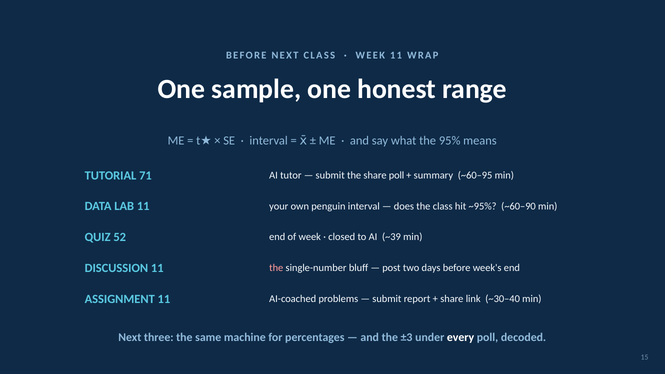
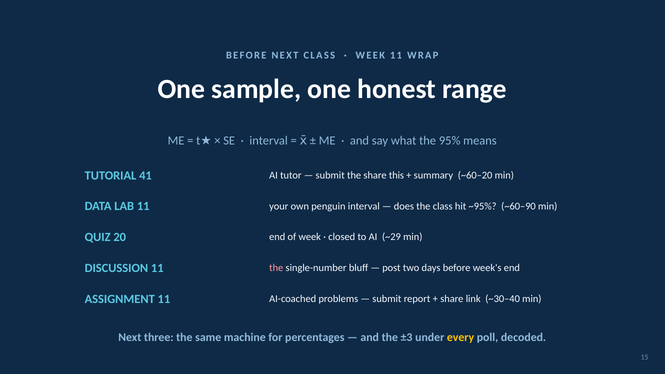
71: 71 -> 41 (145, 175)
share poll: poll -> this (396, 175)
~60–95: ~60–95 -> ~60–20 (475, 175)
52: 52 -> 20 (120, 237)
~39: ~39 -> ~29 (391, 237)
every colour: white -> yellow (461, 337)
